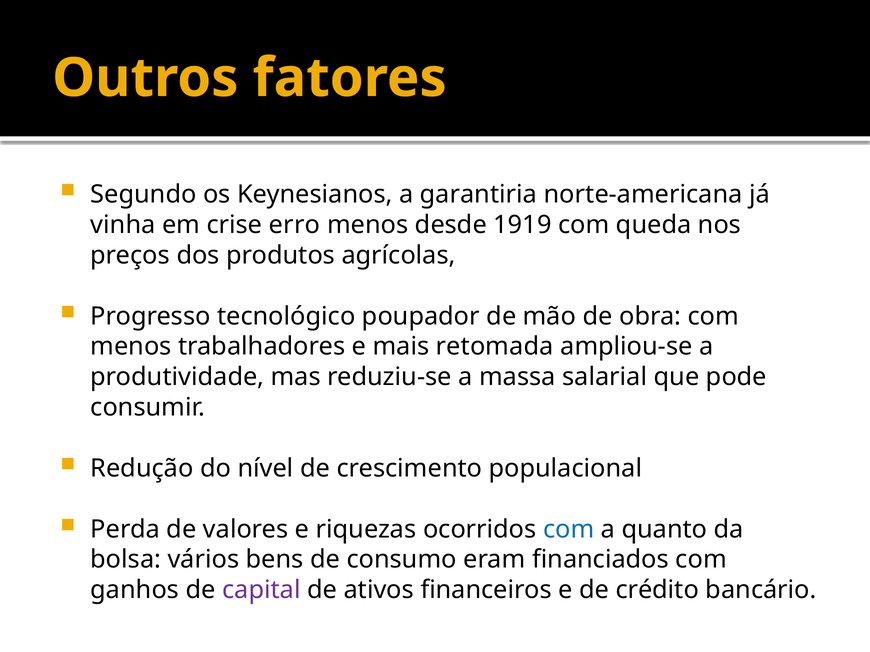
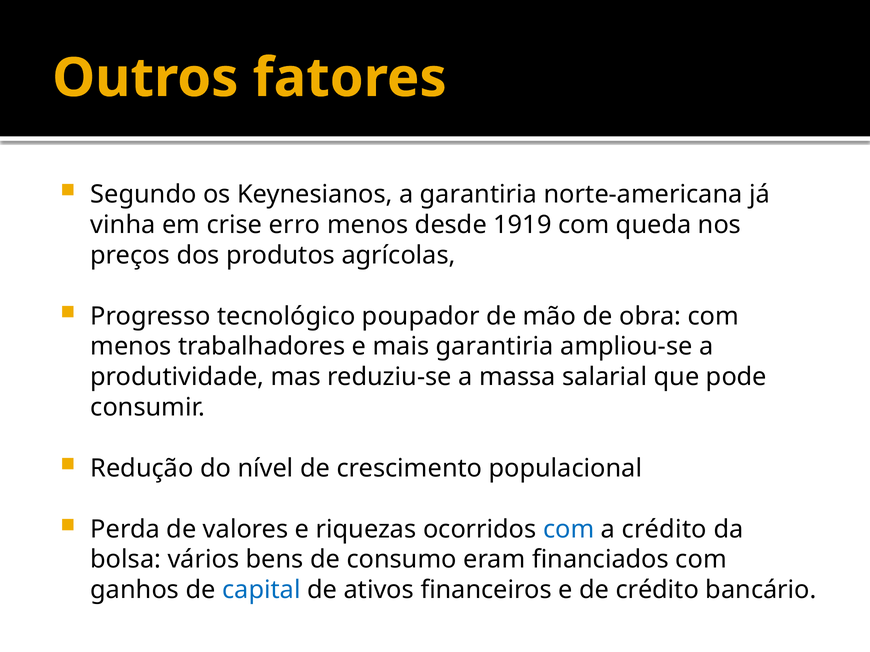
mais retomada: retomada -> garantiria (495, 347)
a quanto: quanto -> crédito (664, 530)
capital colour: purple -> blue (261, 590)
